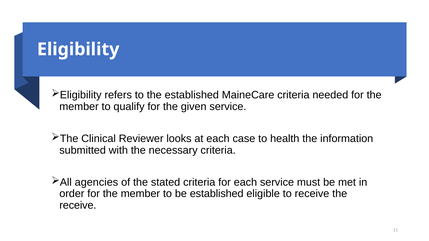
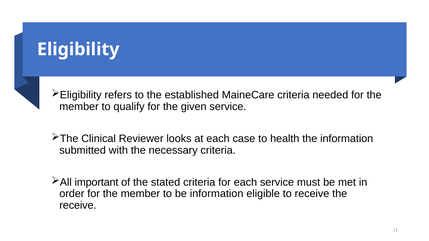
agencies: agencies -> important (97, 182)
be established: established -> information (217, 194)
